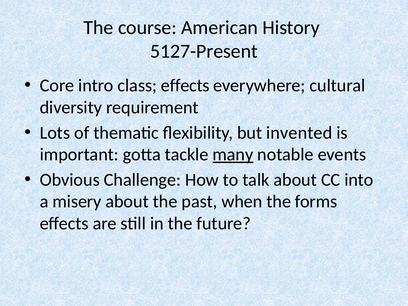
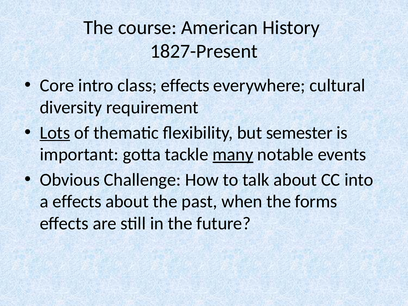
5127-Present: 5127-Present -> 1827-Present (204, 51)
Lots underline: none -> present (55, 133)
invented: invented -> semester (299, 133)
a misery: misery -> effects (77, 202)
